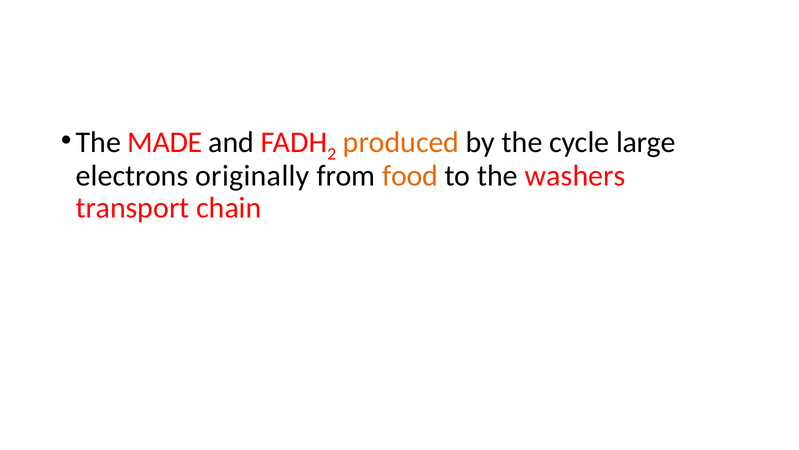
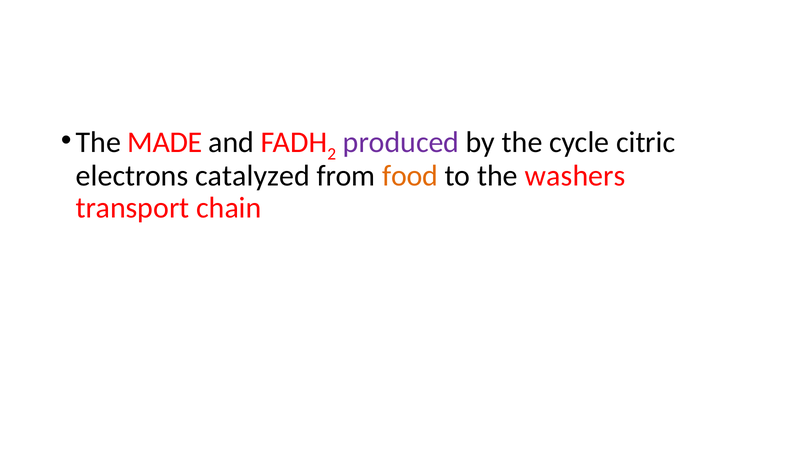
produced colour: orange -> purple (401, 142)
large: large -> citric (646, 142)
originally: originally -> catalyzed (252, 175)
